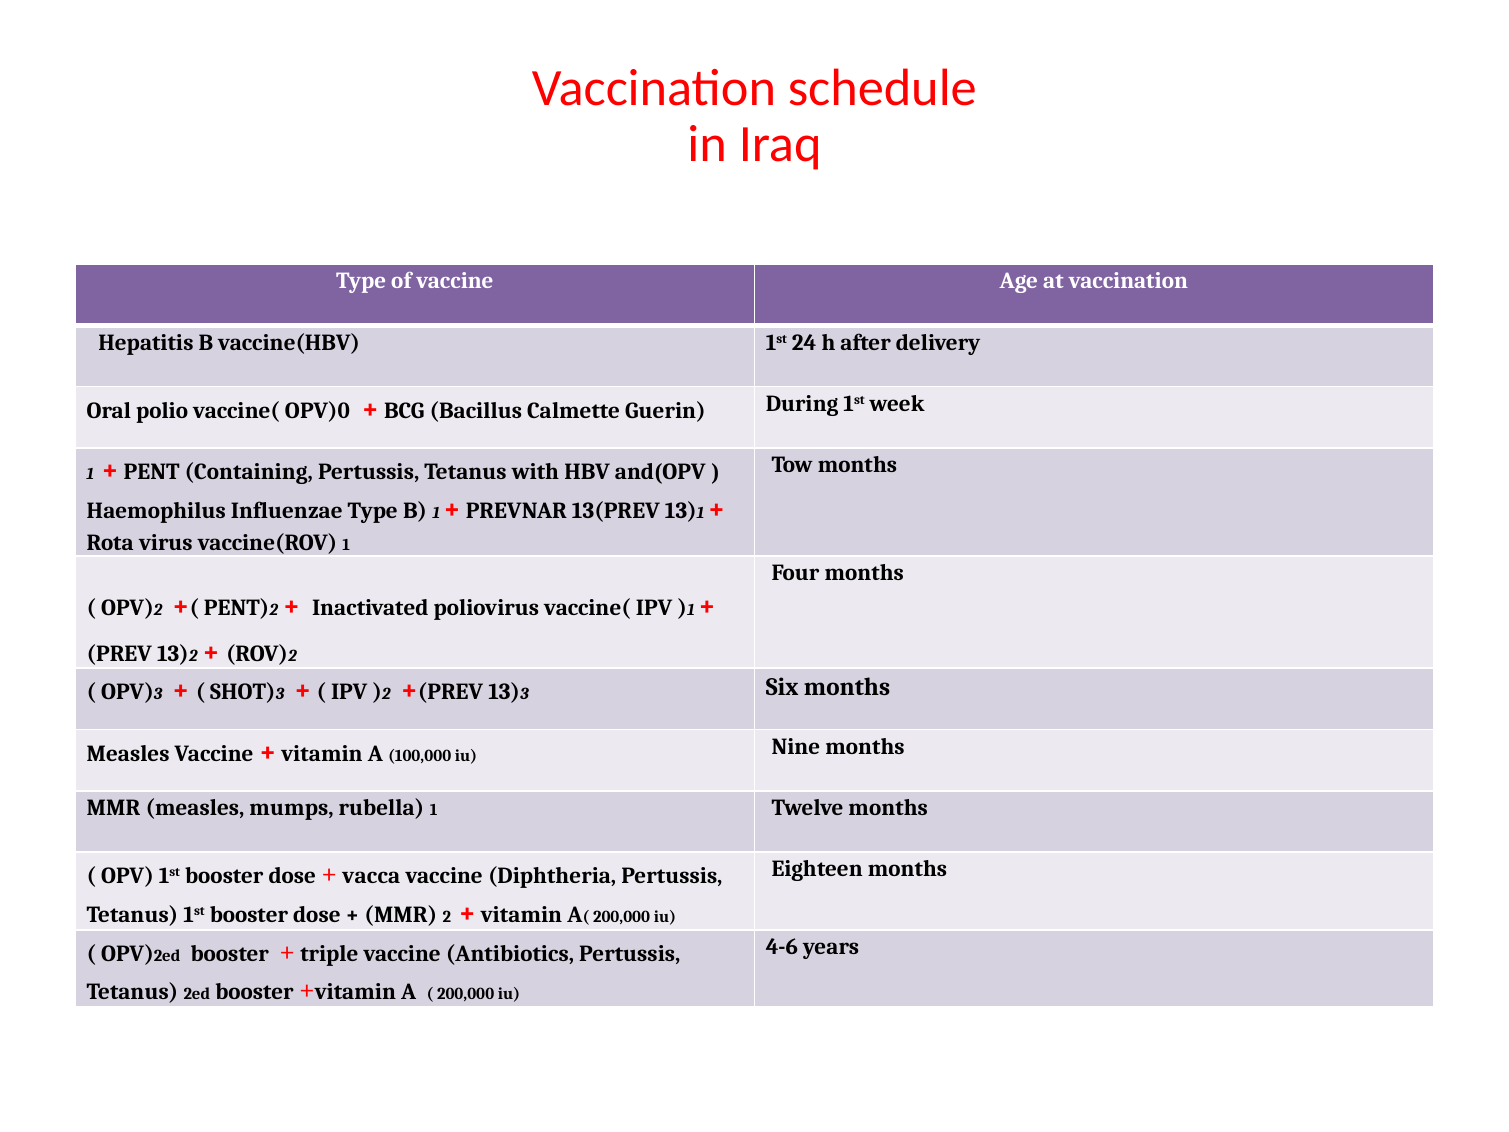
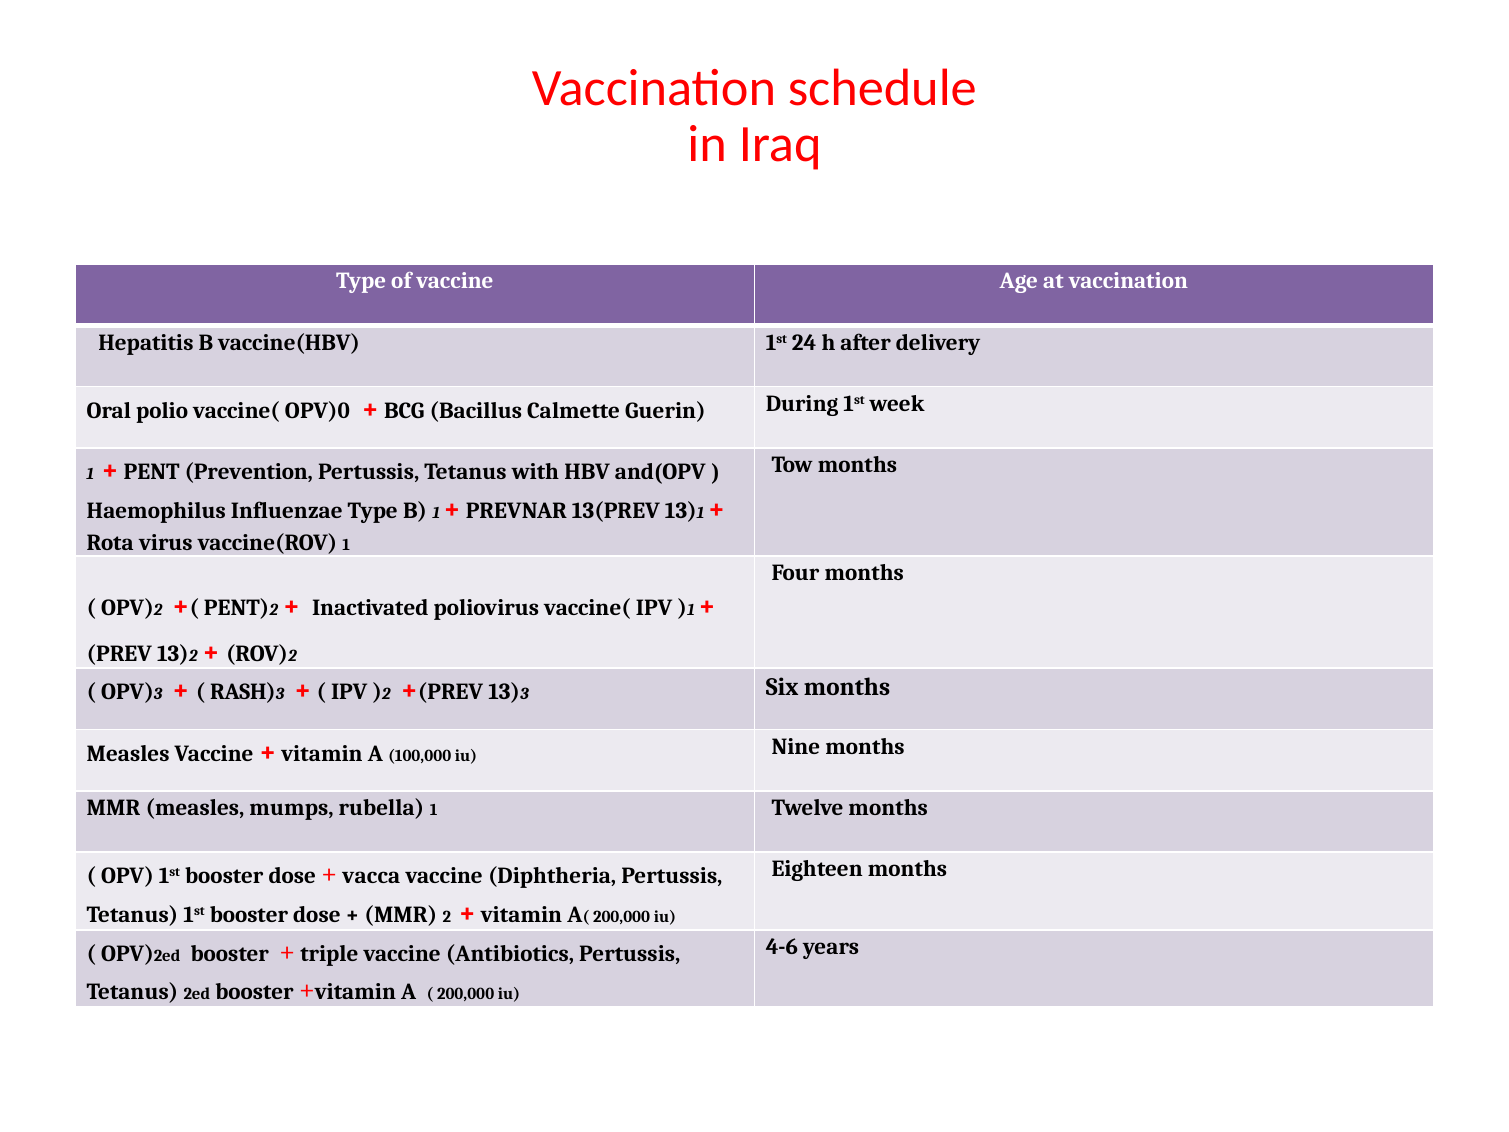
Containing: Containing -> Prevention (249, 472)
SHOT: SHOT -> RASH (243, 692)
